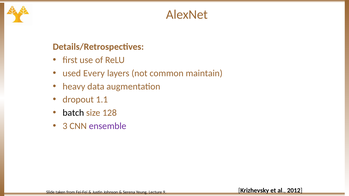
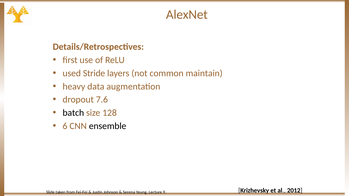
Every: Every -> Stride (94, 73)
1.1: 1.1 -> 7.6 (102, 100)
3: 3 -> 6 (65, 126)
ensemble colour: purple -> black (108, 126)
